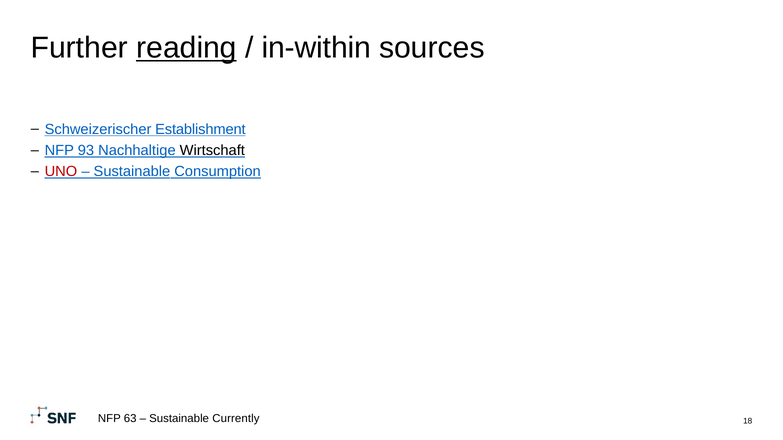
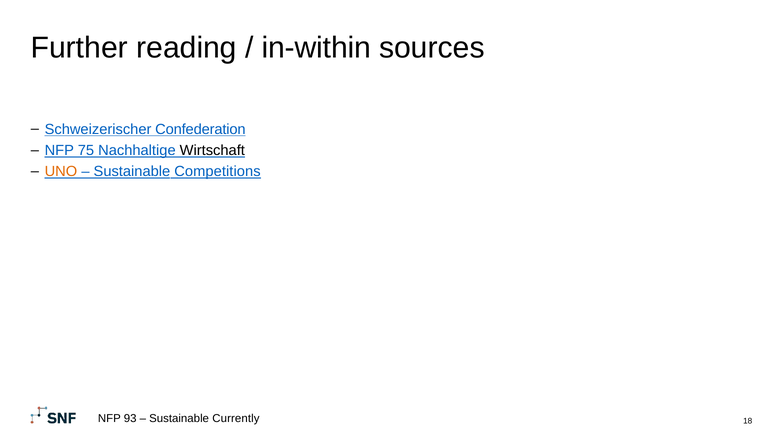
reading underline: present -> none (187, 48)
Establishment: Establishment -> Confederation (200, 129)
93: 93 -> 75 (86, 151)
UNO colour: red -> orange (61, 172)
Consumption: Consumption -> Competitions (217, 172)
63: 63 -> 93 (130, 419)
